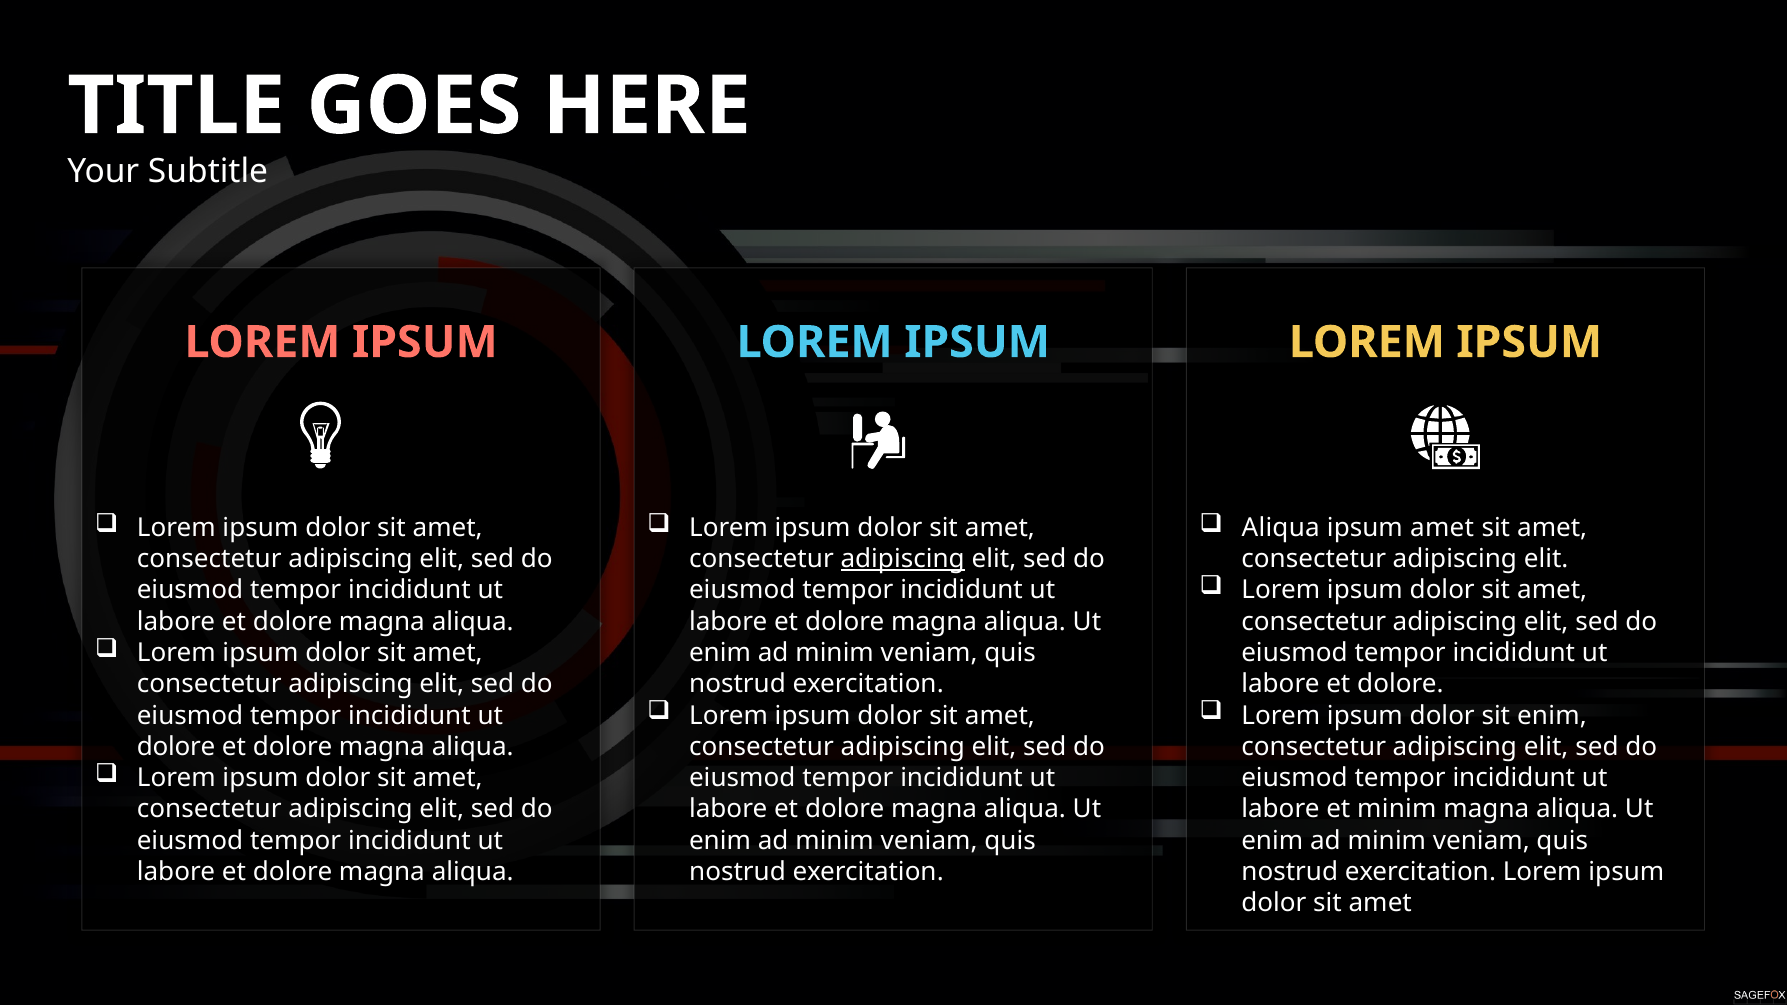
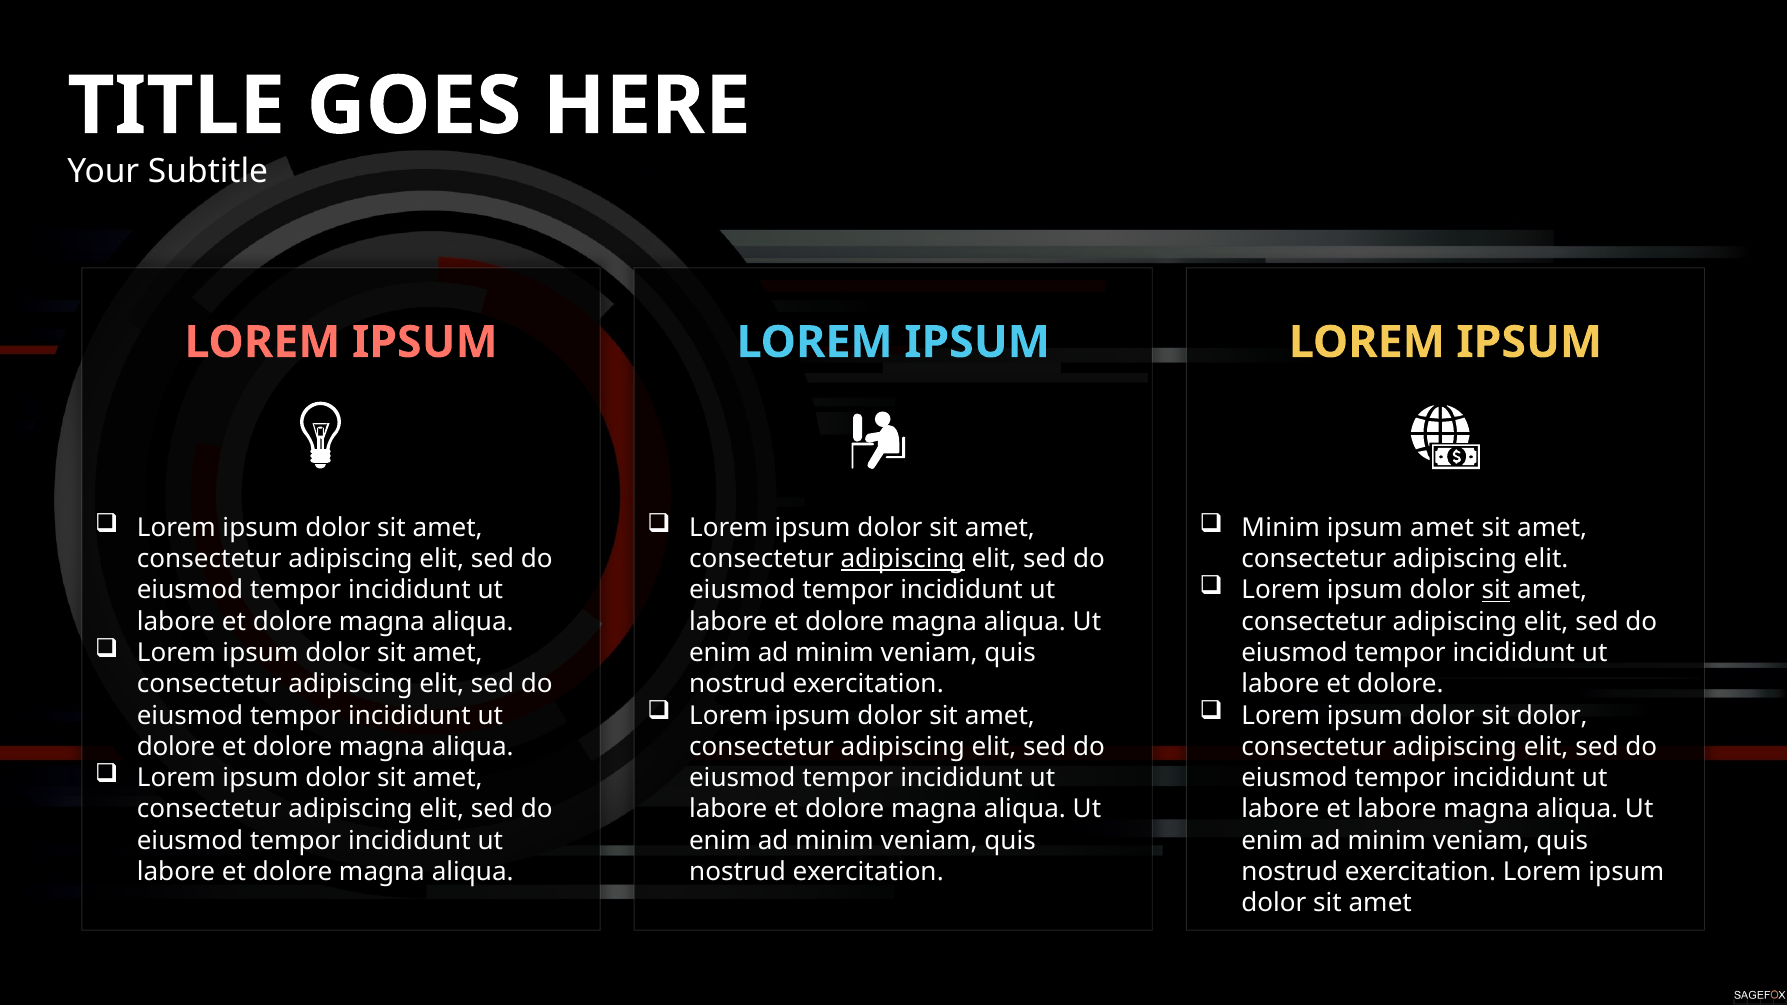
Aliqua: Aliqua -> Minim (1281, 528)
sit underline: none -> present (1496, 590)
sit enim: enim -> dolor (1552, 716)
et minim: minim -> labore (1397, 810)
